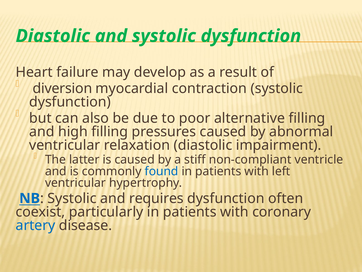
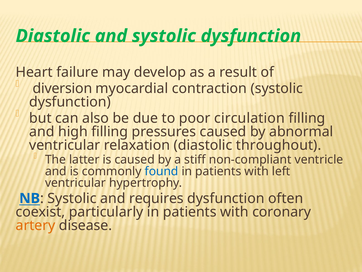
alternative: alternative -> circulation (249, 118)
impairment: impairment -> throughout (279, 145)
artery colour: blue -> orange (35, 225)
